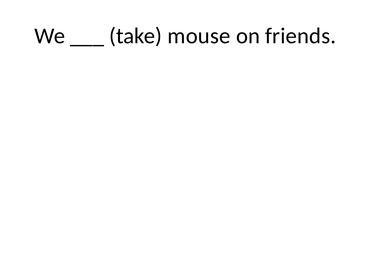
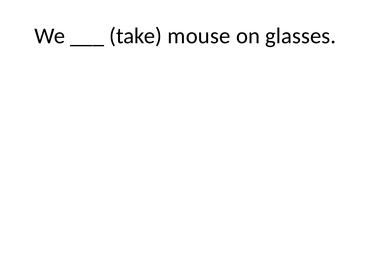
friends: friends -> glasses (301, 36)
